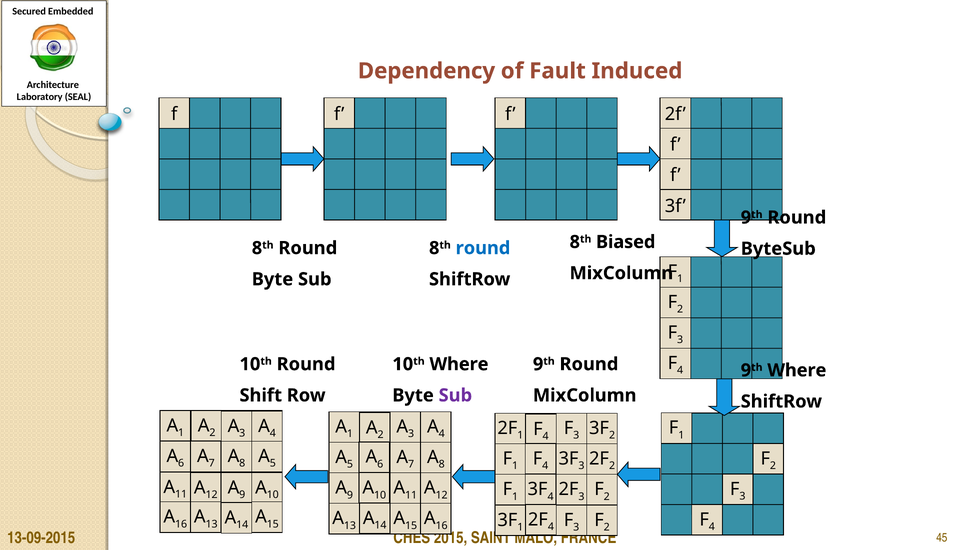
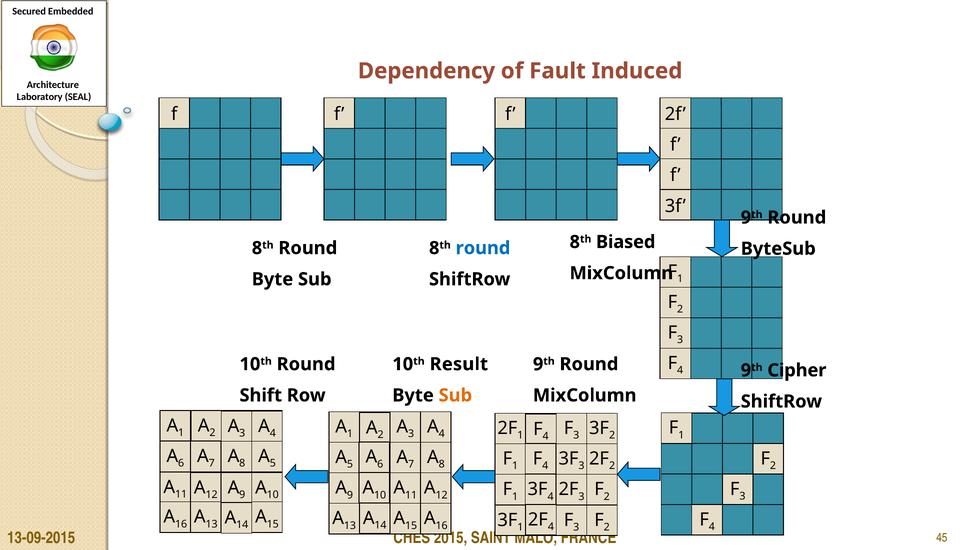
10th Where: Where -> Result (459, 364)
9th Where: Where -> Cipher (797, 370)
Sub colour: purple -> orange (455, 395)
